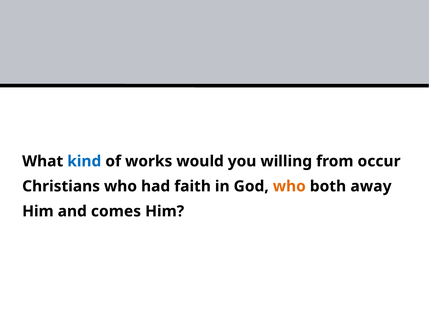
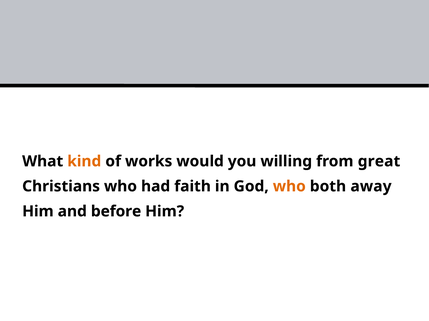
kind colour: blue -> orange (84, 162)
occur: occur -> great (379, 162)
comes: comes -> before (116, 212)
